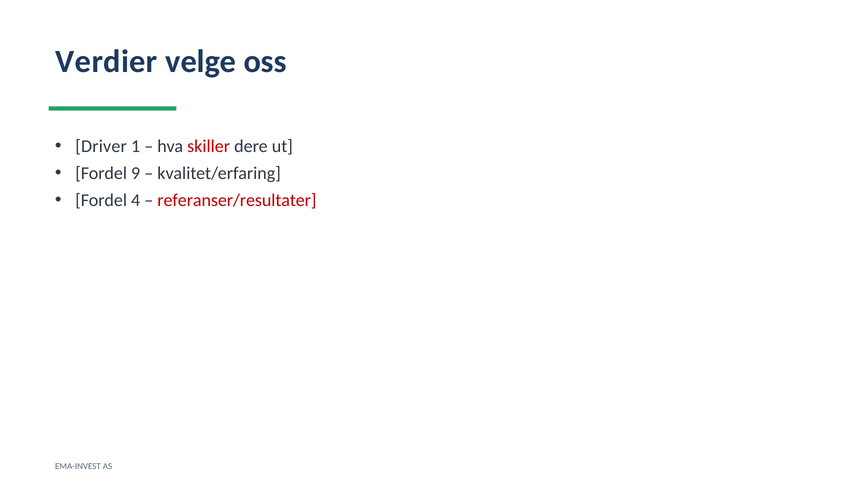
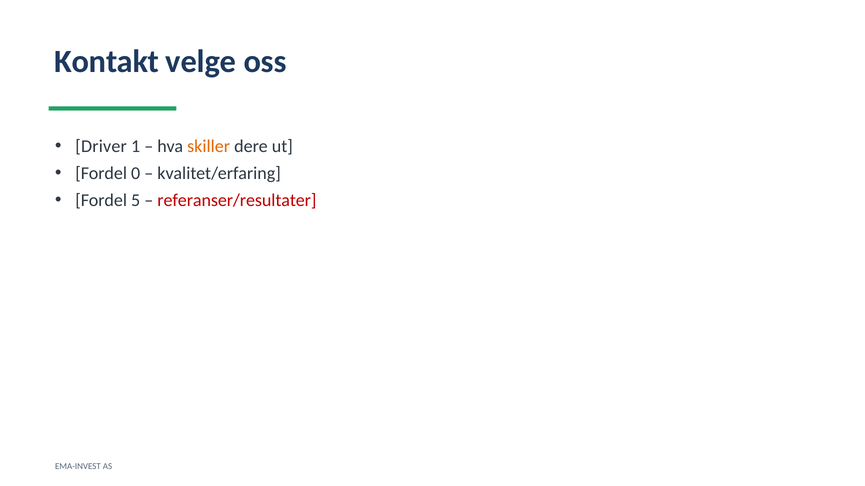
Verdier: Verdier -> Kontakt (107, 62)
skiller colour: red -> orange (209, 147)
9: 9 -> 0 (136, 174)
4: 4 -> 5 (136, 201)
